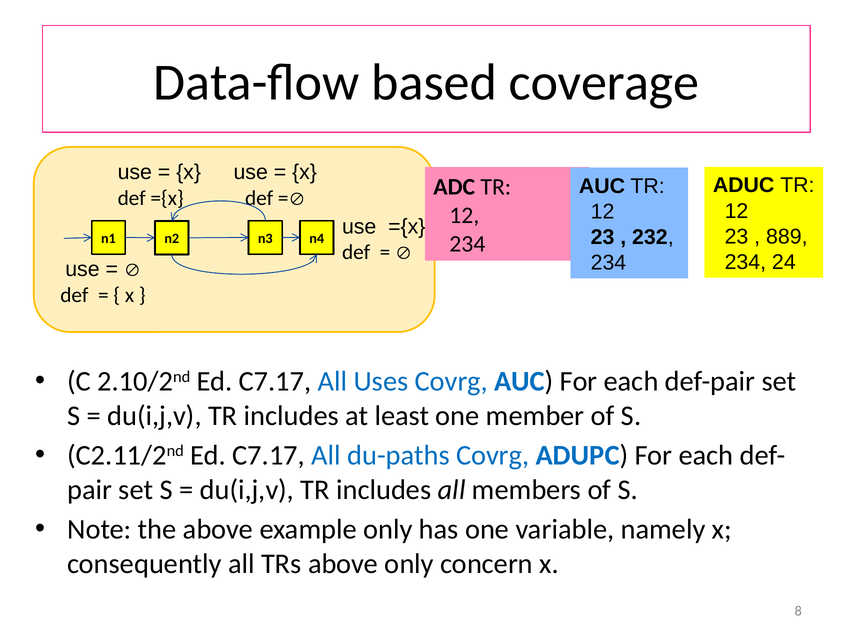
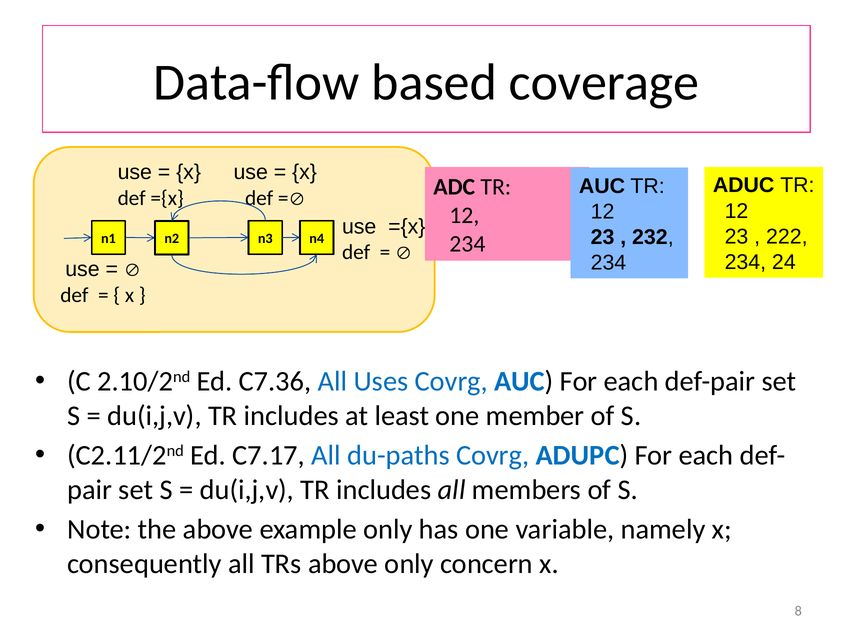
889: 889 -> 222 (787, 237)
2.10/2nd Ed C7.17: C7.17 -> C7.36 (275, 381)
